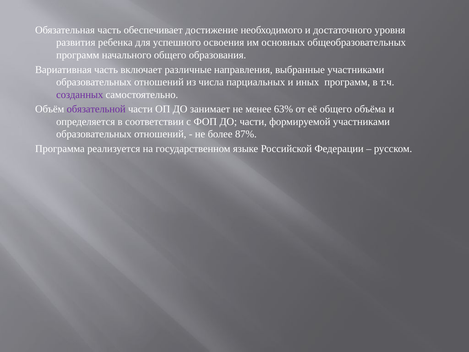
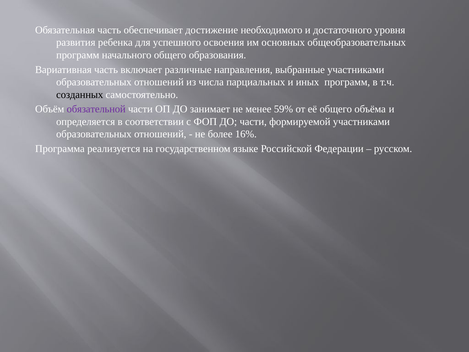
созданных colour: purple -> black (80, 95)
63%: 63% -> 59% (284, 109)
87%: 87% -> 16% (246, 134)
